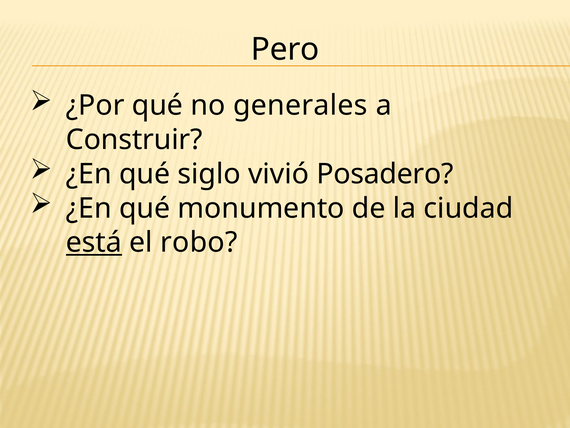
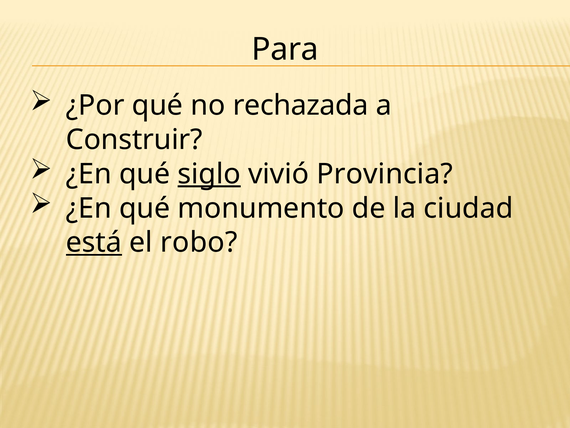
Pero: Pero -> Para (285, 49)
generales: generales -> rechazada (301, 105)
siglo underline: none -> present (209, 174)
Posadero: Posadero -> Provincia (385, 174)
